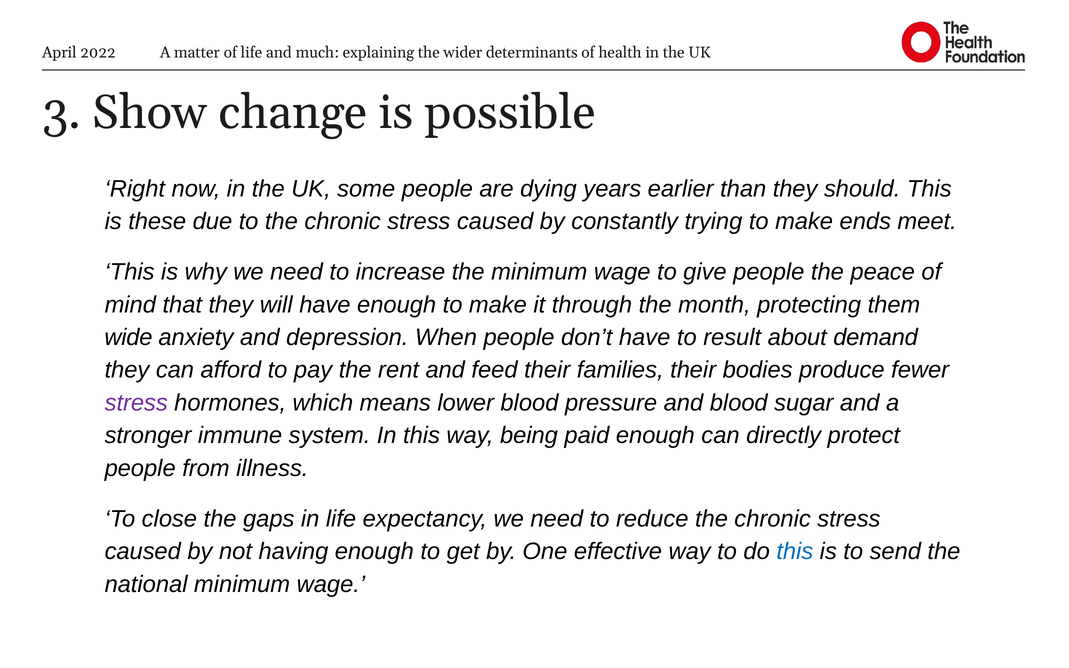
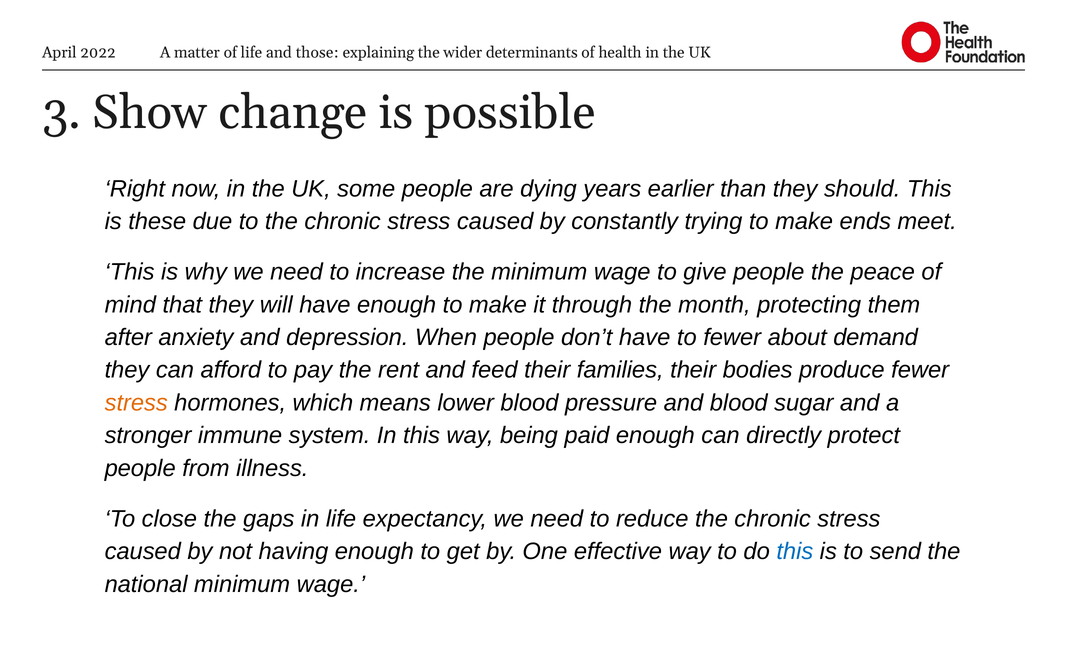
much: much -> those (317, 53)
wide: wide -> after (128, 337)
to result: result -> fewer (732, 337)
stress colour: purple -> orange (136, 403)
